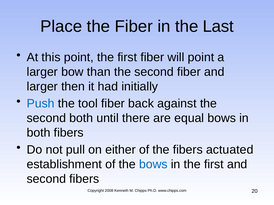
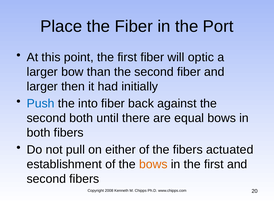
Last: Last -> Port (218, 27)
will point: point -> optic (201, 57)
tool: tool -> into (88, 104)
bows colour: blue -> orange (153, 165)
